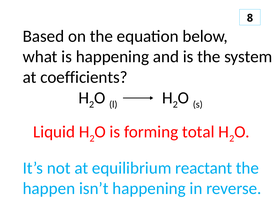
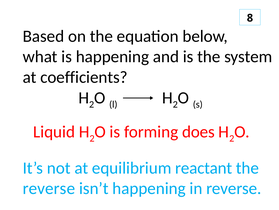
total: total -> does (198, 131)
happen: happen -> reverse (49, 188)
